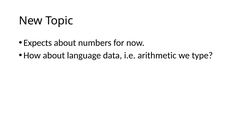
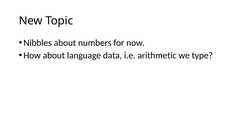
Expects: Expects -> Nibbles (38, 43)
